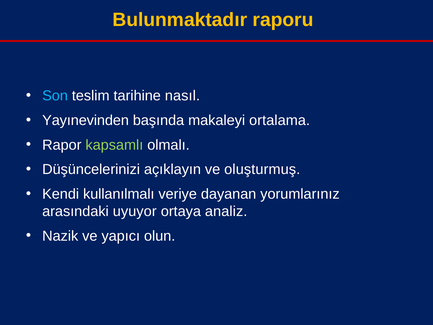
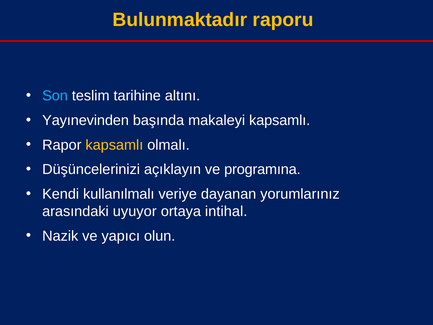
nasıl: nasıl -> altını (183, 96)
makaleyi ortalama: ortalama -> kapsamlı (280, 120)
kapsamlı colour: light green -> yellow (114, 145)
oluşturmuş: oluşturmuş -> programına (262, 169)
analiz: analiz -> intihal (226, 211)
